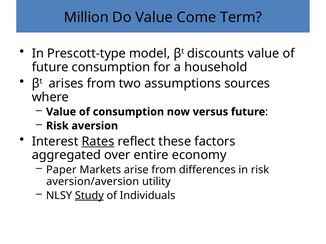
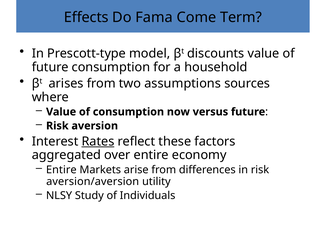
Million: Million -> Effects (86, 17)
Do Value: Value -> Fama (154, 17)
Paper: Paper -> Entire (61, 170)
Study underline: present -> none (89, 196)
